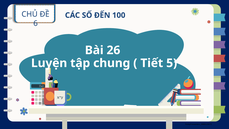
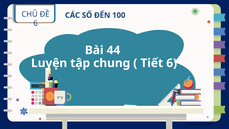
26: 26 -> 44 (113, 50)
Tiết 5: 5 -> 6 (172, 63)
